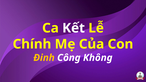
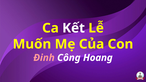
Chính: Chính -> Muốn (32, 44)
Đinh colour: yellow -> pink (44, 58)
Không: Không -> Hoang (98, 58)
